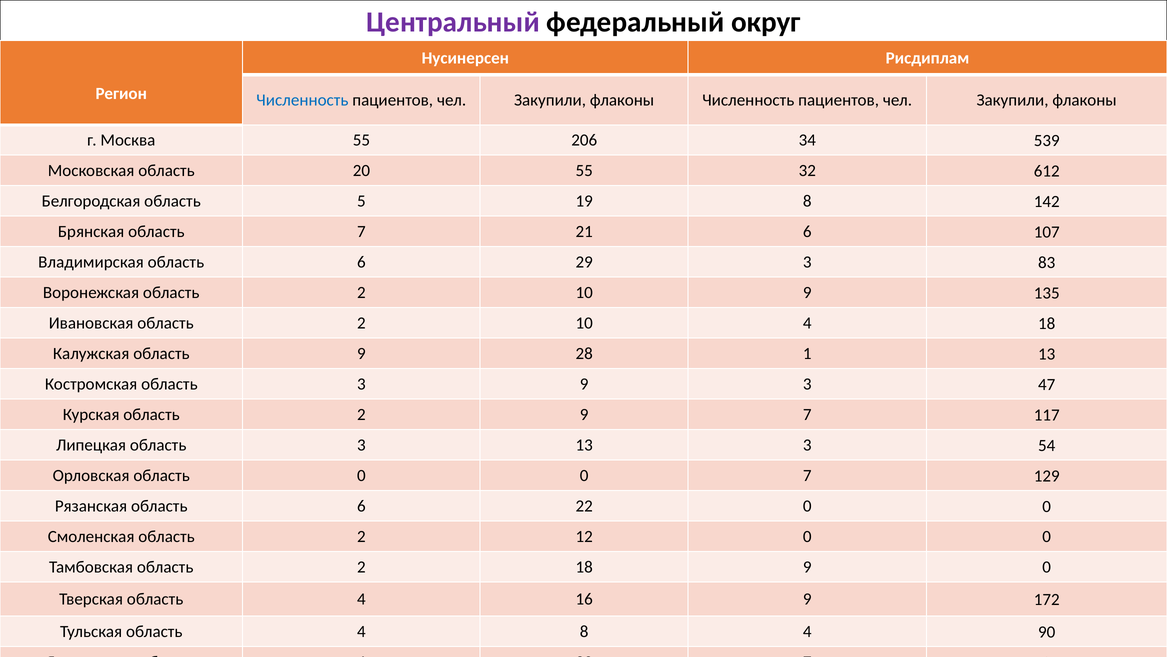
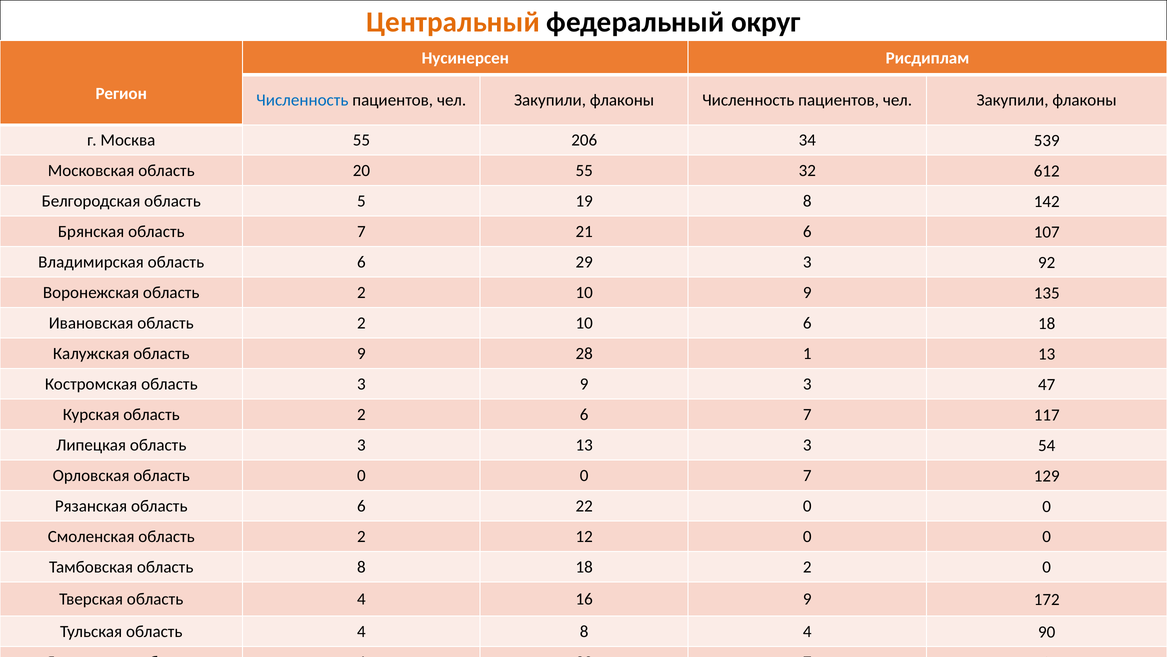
Центральный colour: purple -> orange (453, 22)
83: 83 -> 92 (1047, 262)
10 4: 4 -> 6 (807, 323)
2 9: 9 -> 6 (584, 414)
Тамбовская область 2: 2 -> 8 (361, 566)
18 9: 9 -> 2 (807, 566)
